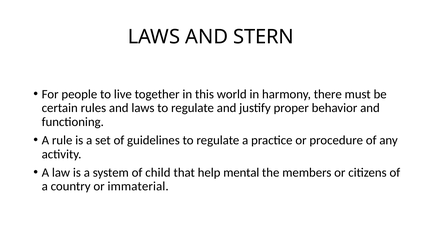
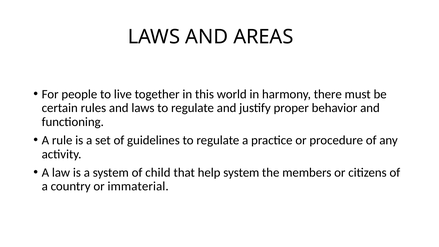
STERN: STERN -> AREAS (263, 37)
help mental: mental -> system (241, 172)
